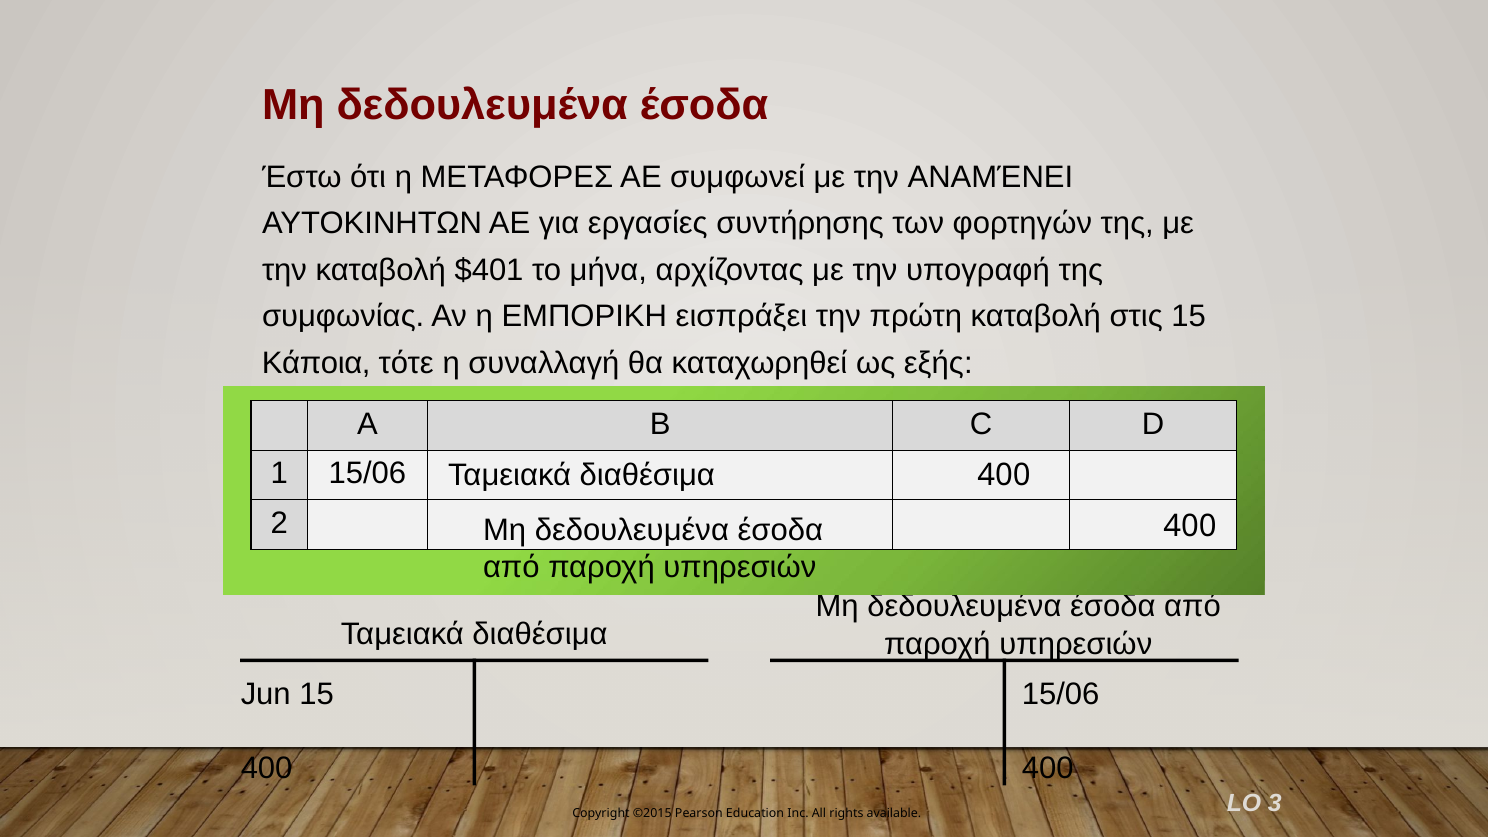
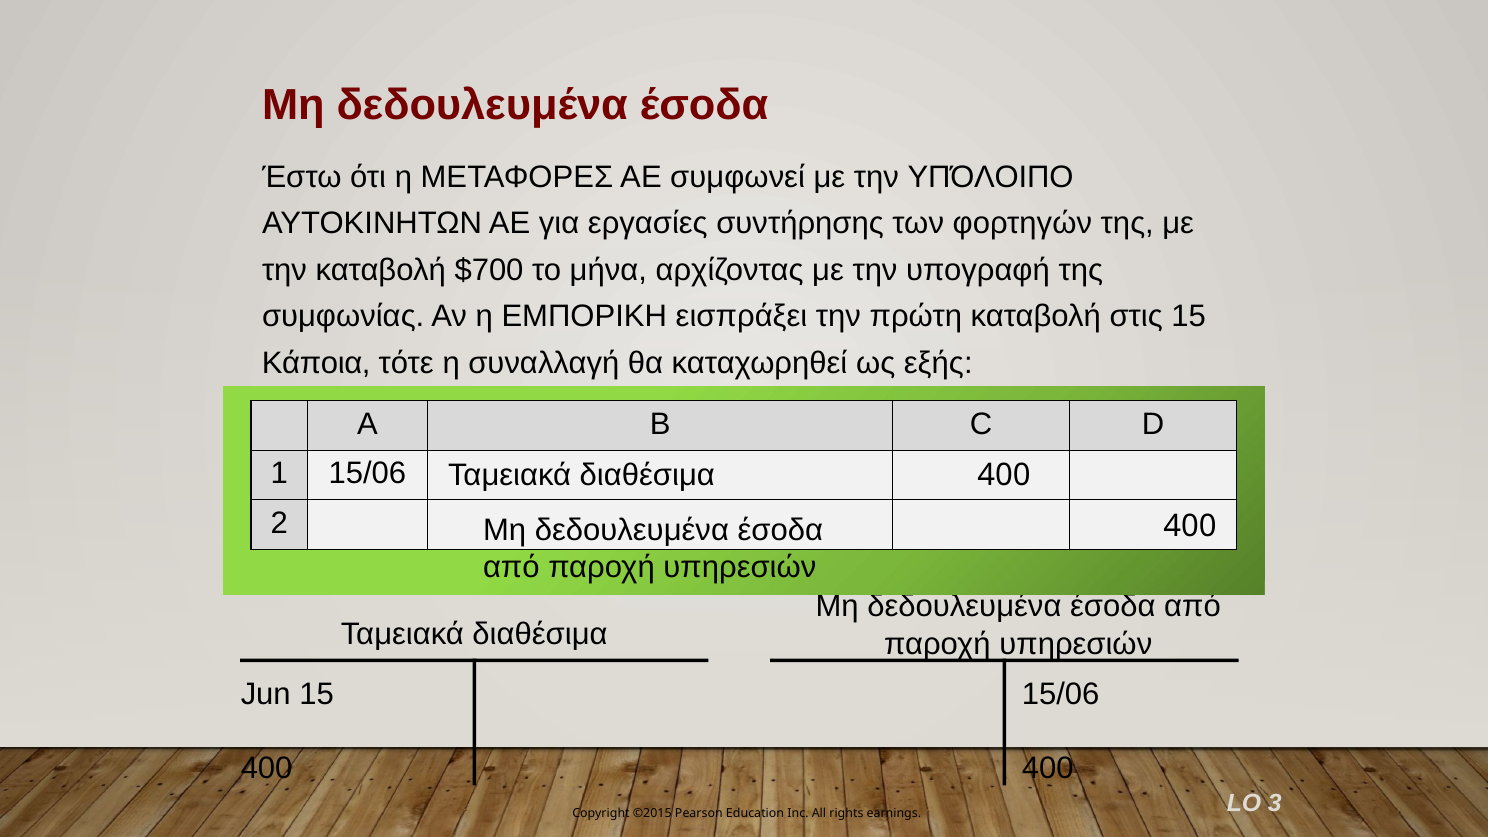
ΑΝΑΜΈΝΕΙ: ΑΝΑΜΈΝΕΙ -> ΥΠΌΛΟΙΠΟ (991, 177)
$401: $401 -> $700 (489, 270)
available: available -> earnings (894, 814)
